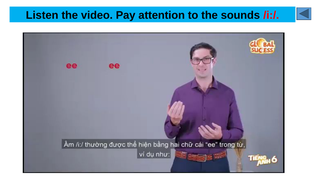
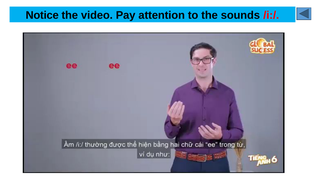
Listen: Listen -> Notice (42, 15)
